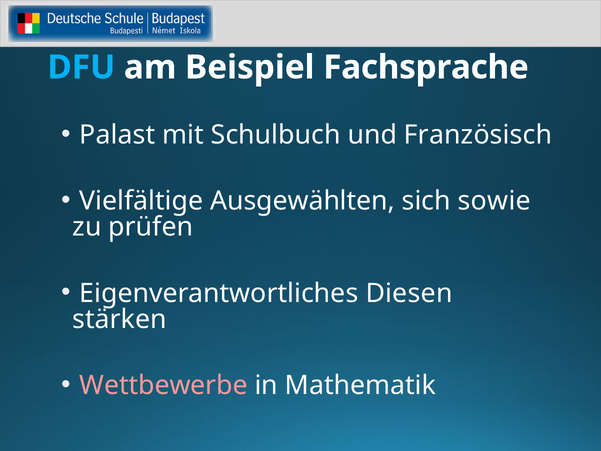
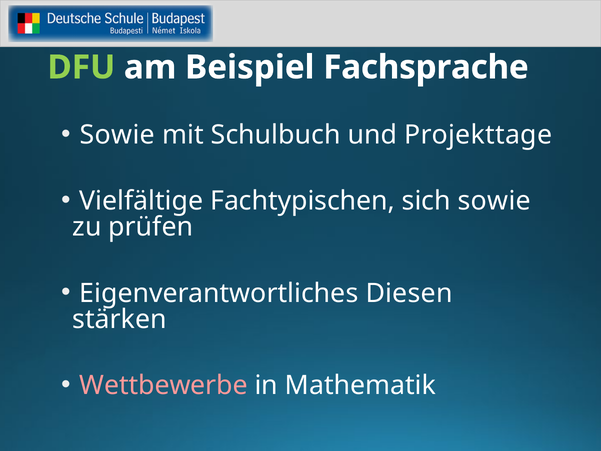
DFU colour: light blue -> light green (81, 67)
Palast: Palast -> Sowie (117, 135)
Französisch: Französisch -> Projekttage (478, 135)
Ausgewählten: Ausgewählten -> Fachtypischen (303, 201)
